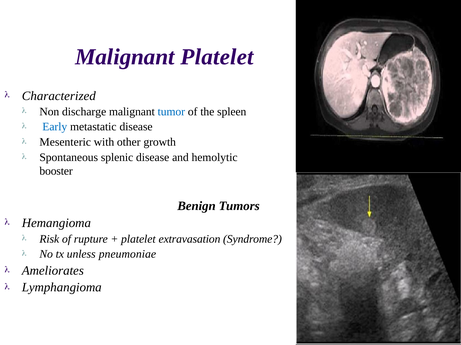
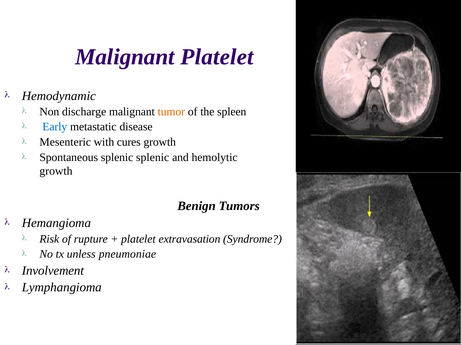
Characterized: Characterized -> Hemodynamic (59, 96)
tumor colour: blue -> orange (171, 112)
other: other -> cures (129, 142)
splenic disease: disease -> splenic (153, 158)
booster: booster -> growth (56, 172)
Ameliorates: Ameliorates -> Involvement (53, 271)
